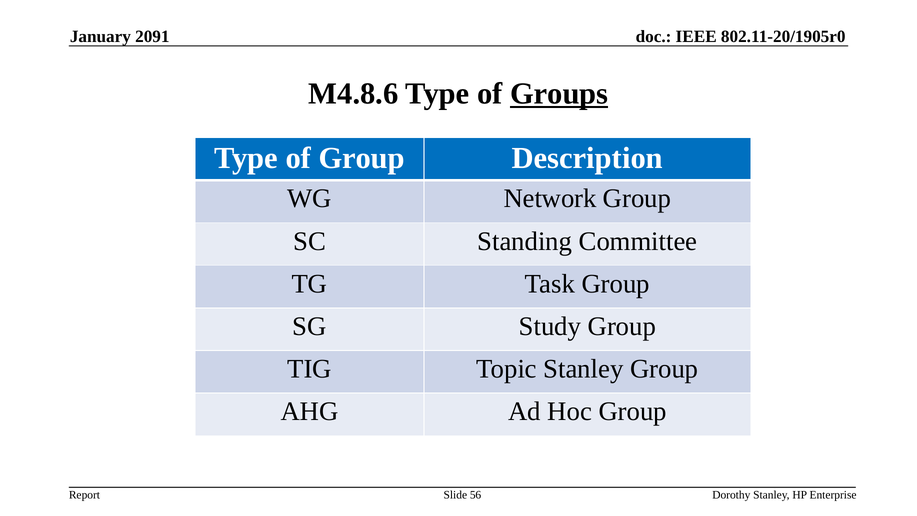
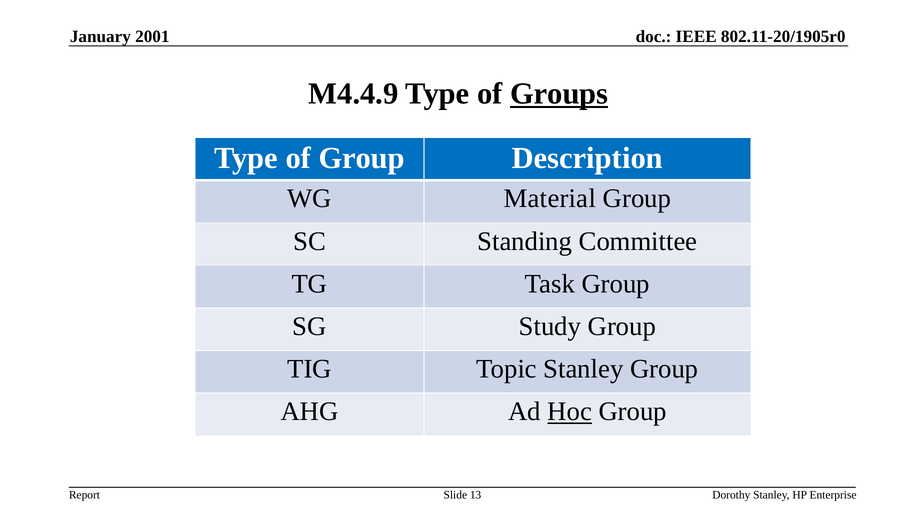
2091: 2091 -> 2001 (152, 37)
M4.8.6: M4.8.6 -> M4.4.9 (353, 94)
Network: Network -> Material (550, 199)
Hoc underline: none -> present (570, 411)
56: 56 -> 13 (476, 495)
